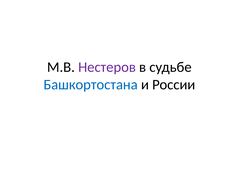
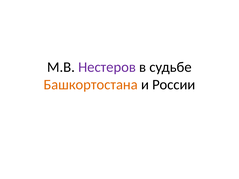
Башкортостана colour: blue -> orange (91, 85)
